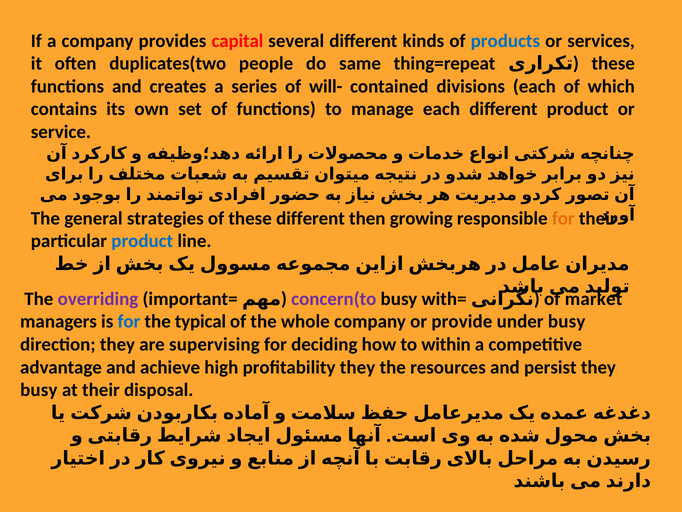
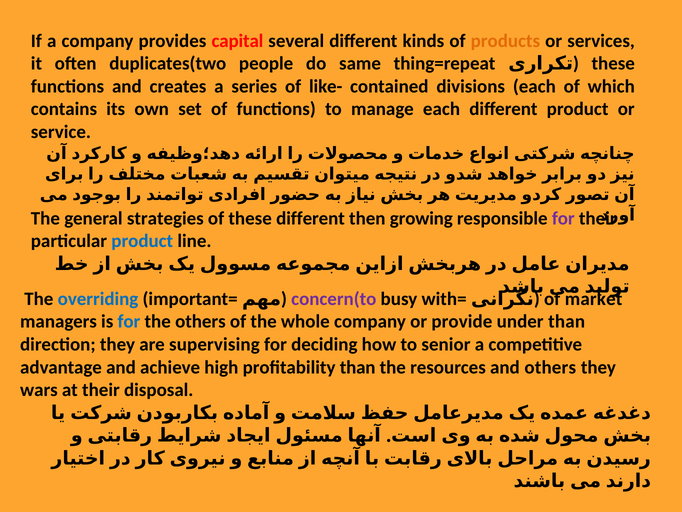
products colour: blue -> orange (505, 41)
will-: will- -> like- (326, 86)
for colour: orange -> purple (563, 218)
overriding colour: purple -> blue (98, 299)
the typical: typical -> others (200, 321)
under busy: busy -> than (567, 321)
within: within -> senior (446, 344)
profitability they: they -> than (358, 367)
and persist: persist -> others (550, 367)
busy: busy -> wars (39, 390)
